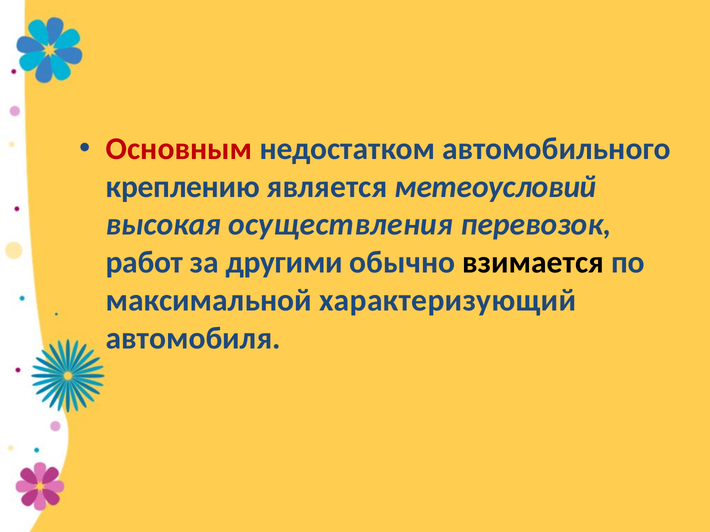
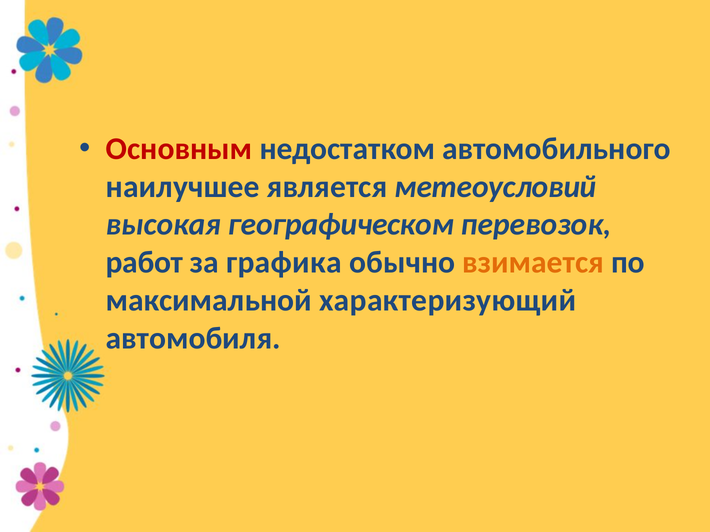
креплению: креплению -> наилучшее (183, 187)
осуществления: осуществления -> географическом (341, 225)
другими: другими -> графика (284, 263)
взимается colour: black -> orange (533, 263)
